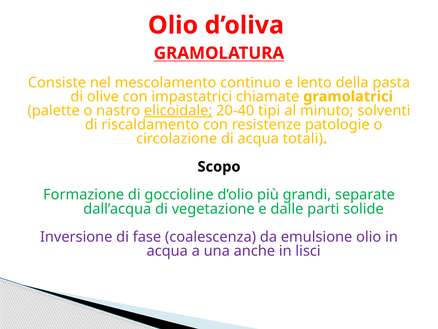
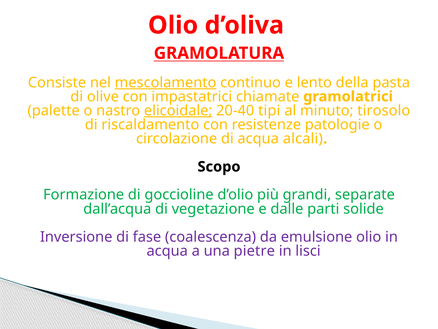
mescolamento underline: none -> present (166, 82)
solventi: solventi -> tirosolo (384, 110)
totali: totali -> alcali (303, 138)
anche: anche -> pietre (254, 251)
